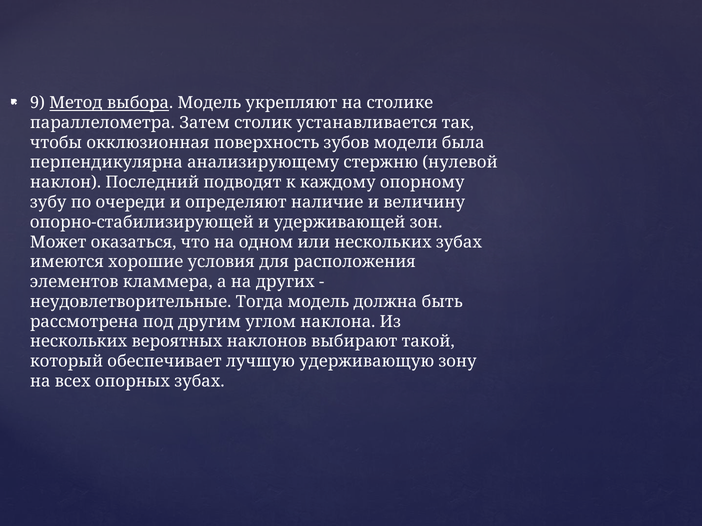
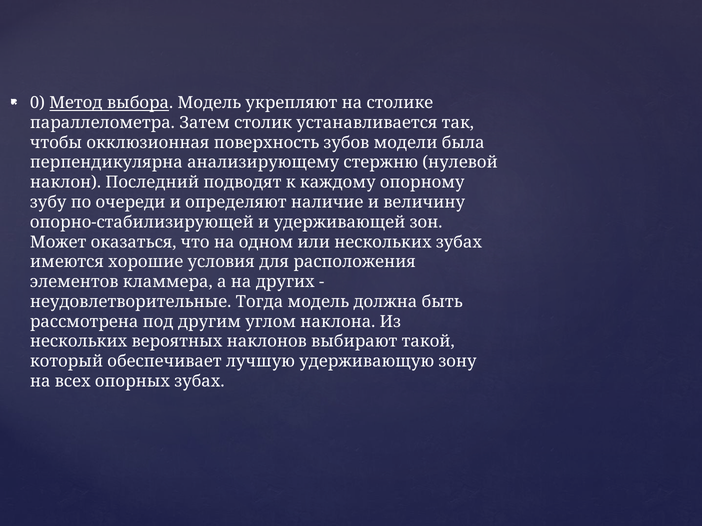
9: 9 -> 0 (37, 103)
